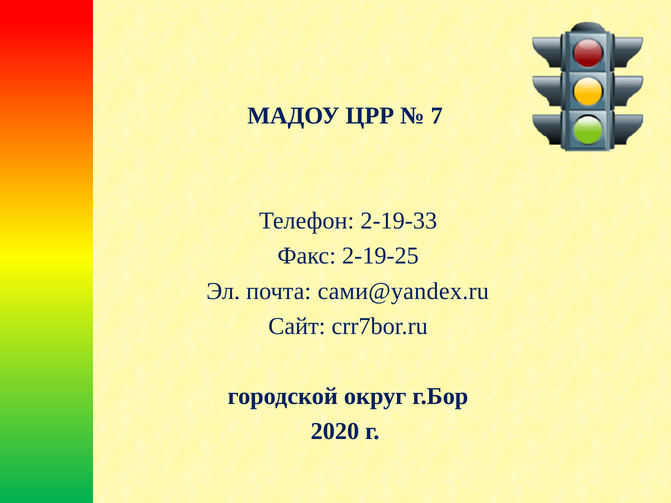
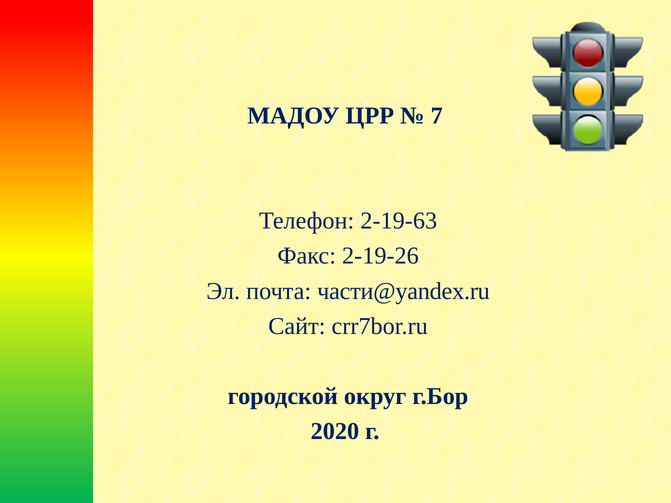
2-19-33: 2-19-33 -> 2-19-63 (399, 221)
2-19-25: 2-19-25 -> 2-19-26 (380, 256)
сами@yandex.ru: сами@yandex.ru -> части@yandex.ru (404, 291)
